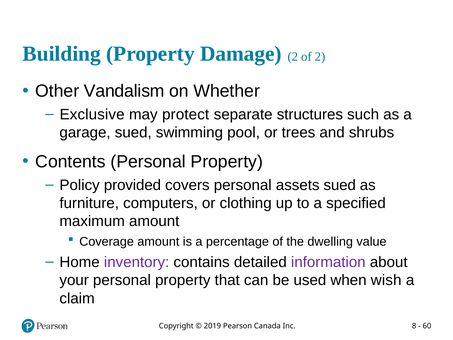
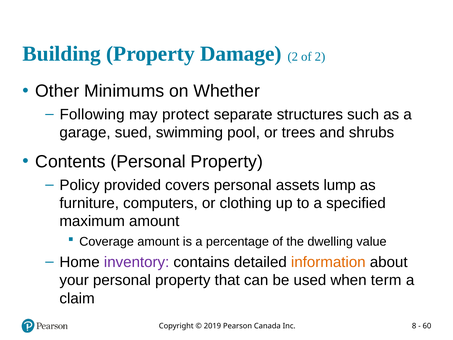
Vandalism: Vandalism -> Minimums (124, 91)
Exclusive: Exclusive -> Following (92, 114)
assets sued: sued -> lump (340, 185)
information colour: purple -> orange (328, 262)
wish: wish -> term (386, 280)
